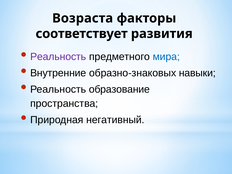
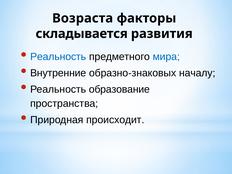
соответствует: соответствует -> складывается (82, 34)
Реальность colour: purple -> blue (58, 57)
навыки: навыки -> началу (197, 73)
негативный: негативный -> происходит (115, 120)
